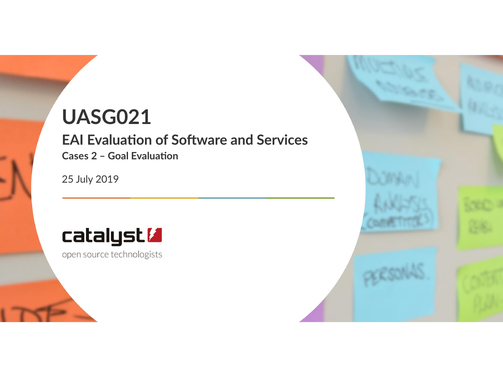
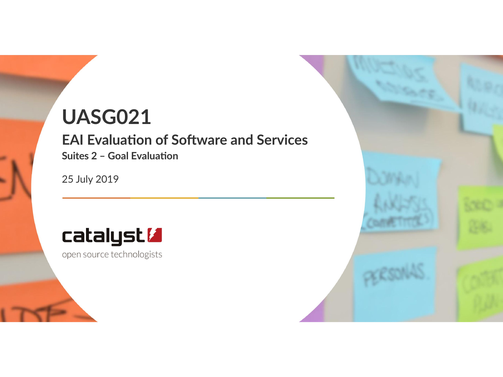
Cases: Cases -> Suites (75, 156)
